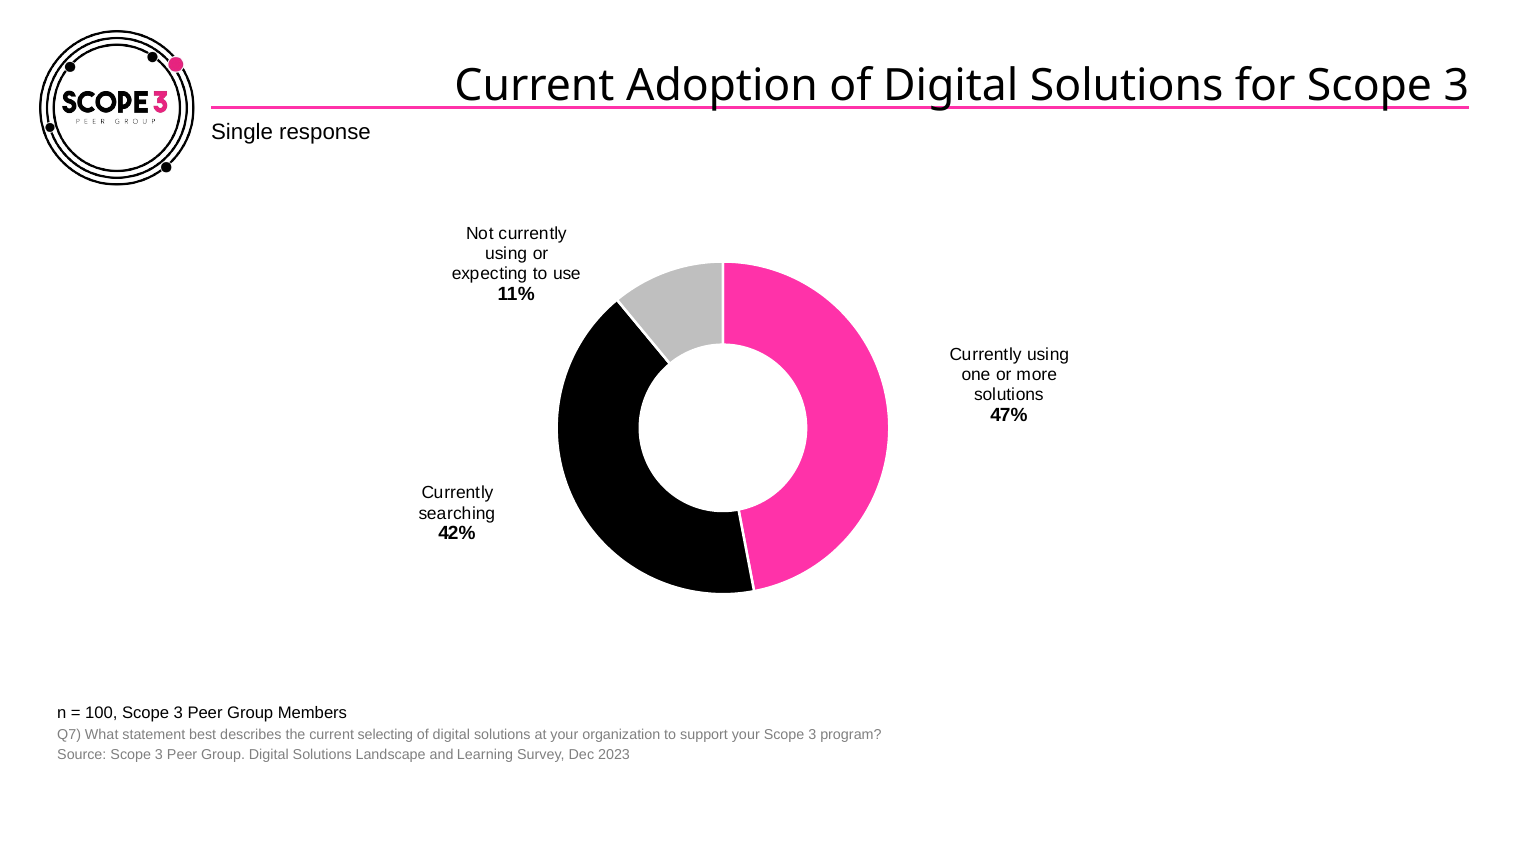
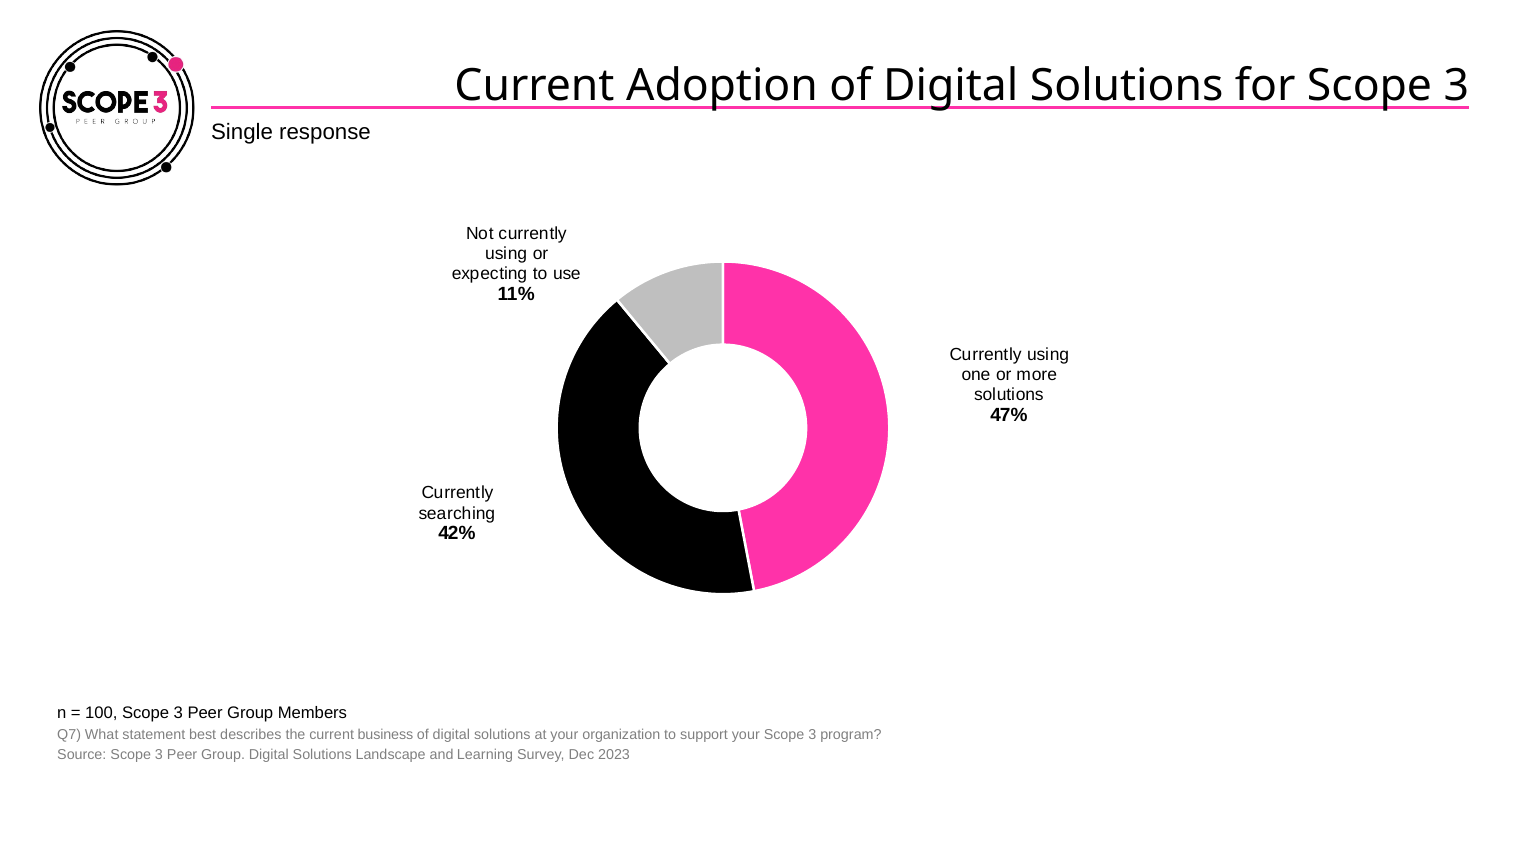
selecting: selecting -> business (385, 734)
